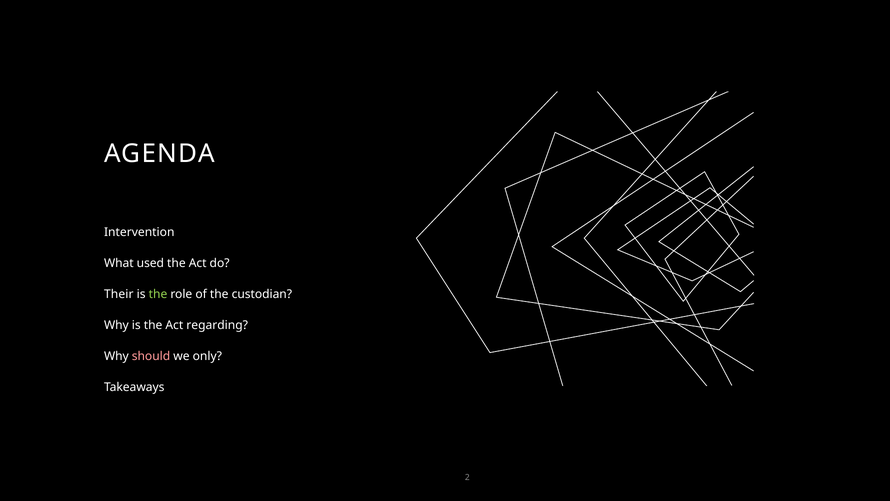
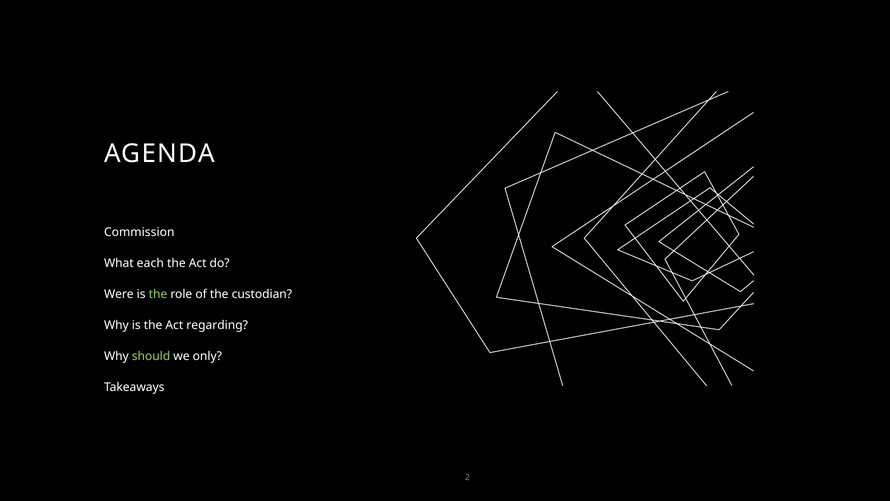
Intervention: Intervention -> Commission (139, 232)
used: used -> each (150, 263)
Their: Their -> Were (119, 294)
should colour: pink -> light green (151, 356)
